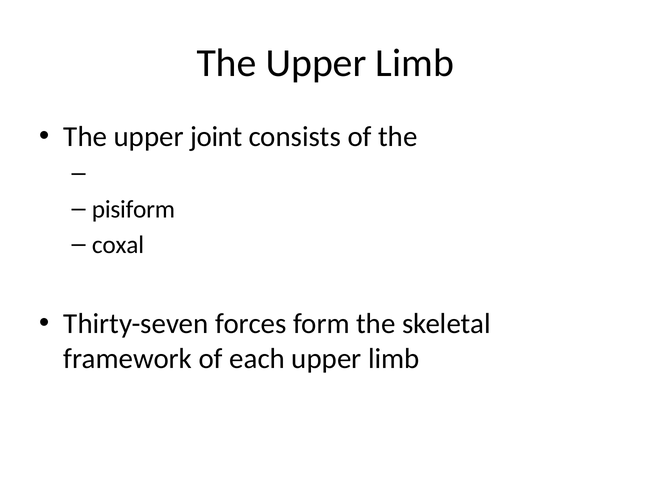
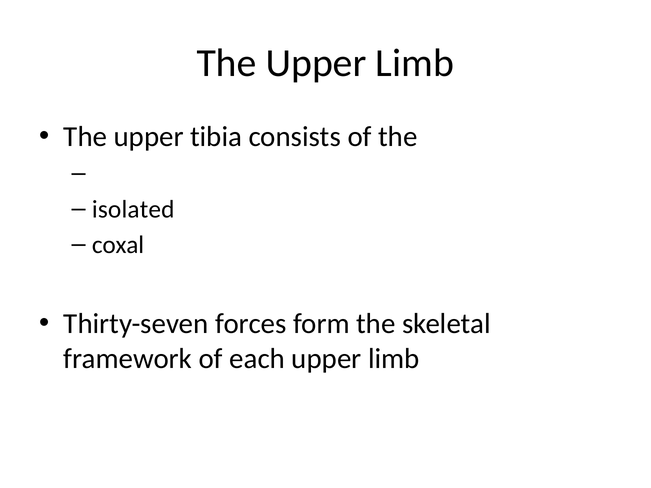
joint: joint -> tibia (216, 137)
pisiform: pisiform -> isolated (133, 209)
